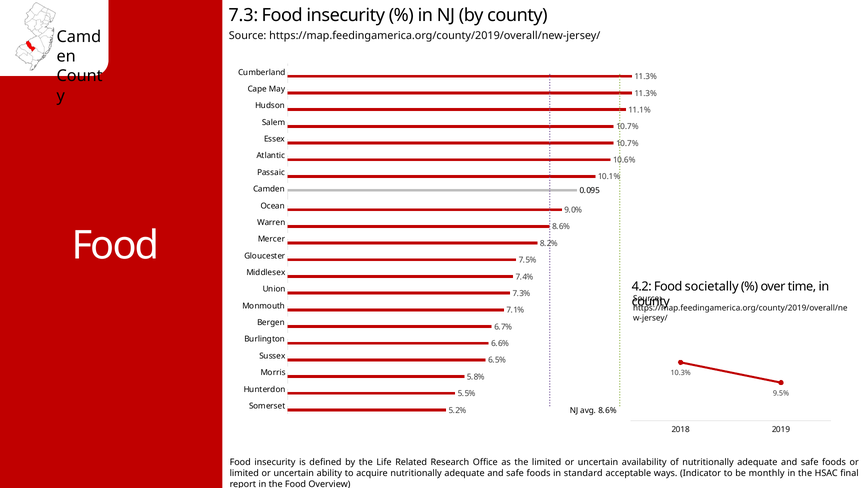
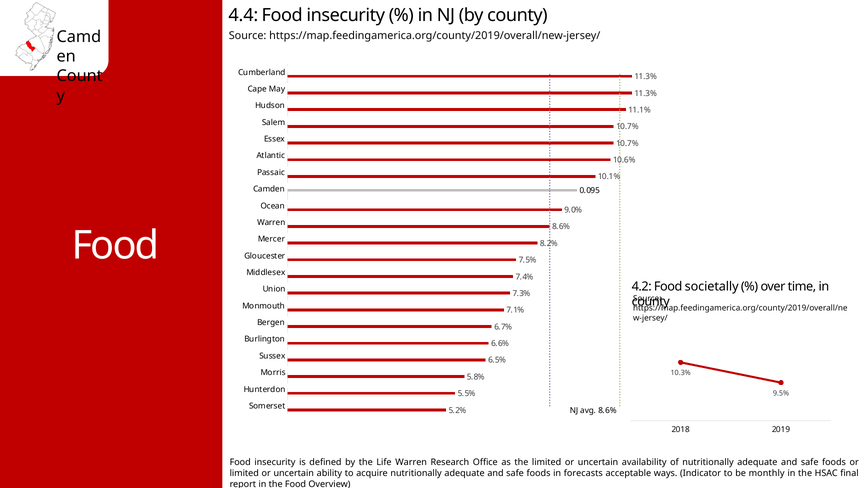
7.3: 7.3 -> 4.4 (243, 15)
Life Related: Related -> Warren (411, 463)
standard: standard -> forecasts (583, 474)
